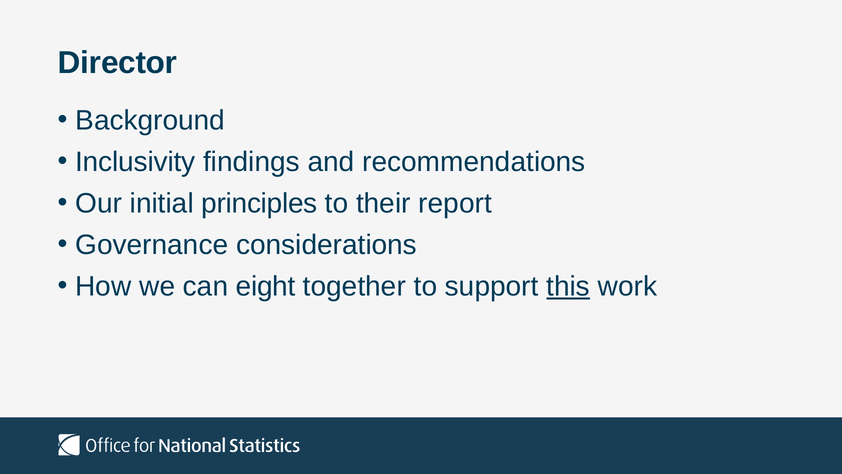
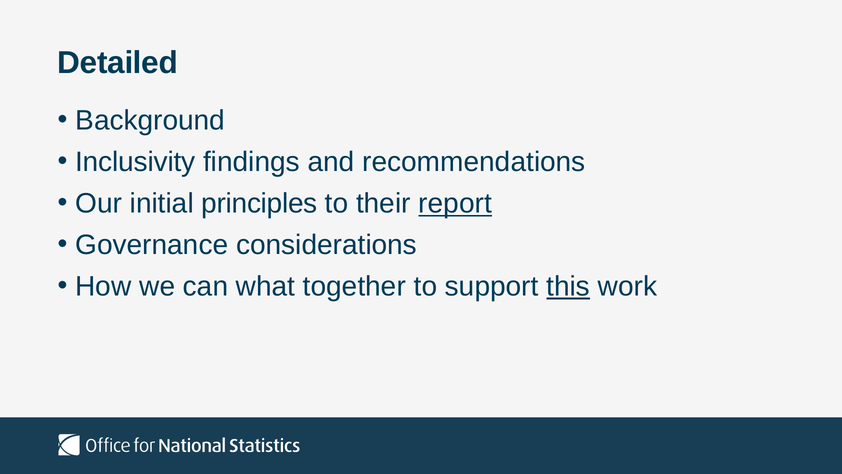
Director: Director -> Detailed (118, 63)
report underline: none -> present (455, 203)
eight: eight -> what (266, 286)
